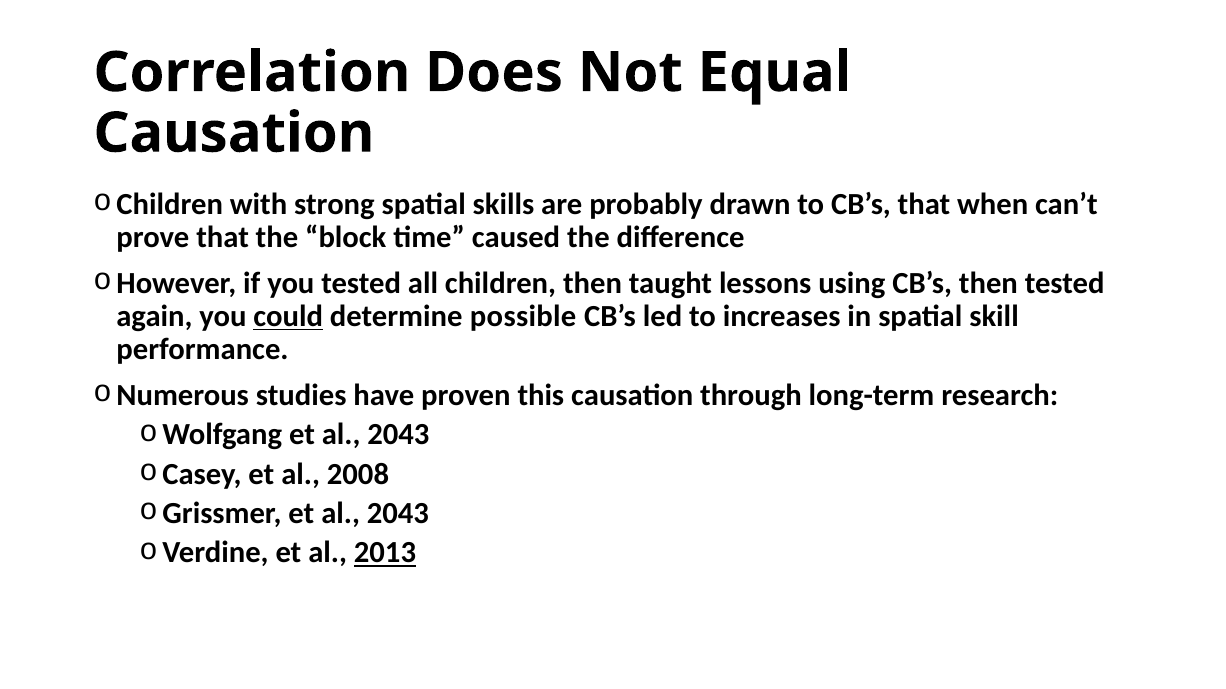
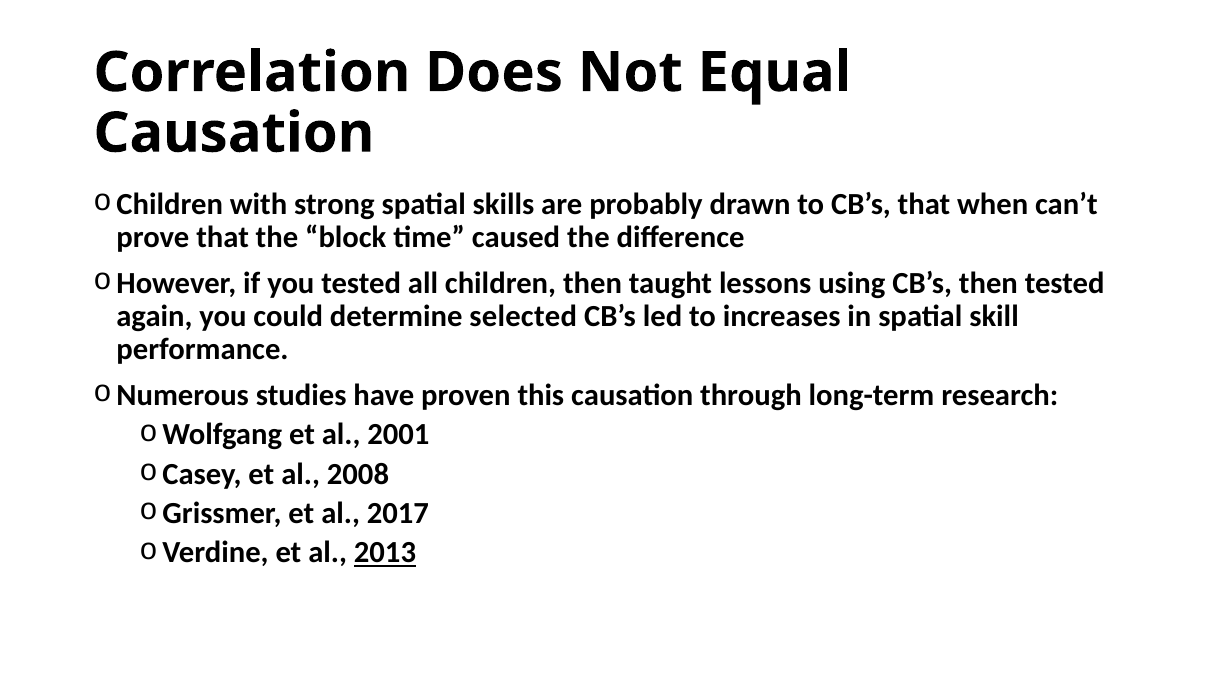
could underline: present -> none (288, 317)
possible: possible -> selected (523, 317)
Wolfgang et al 2043: 2043 -> 2001 (398, 435)
Grissmer et al 2043: 2043 -> 2017 (398, 514)
